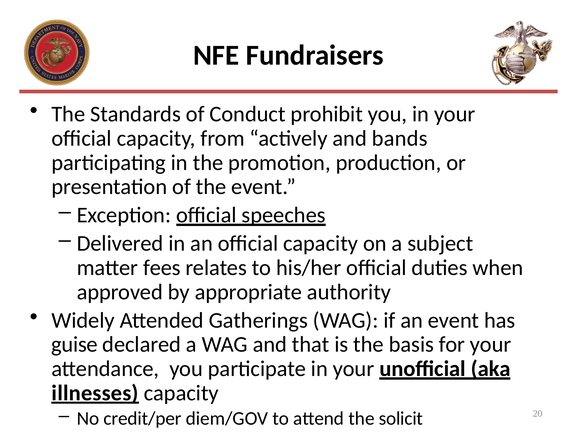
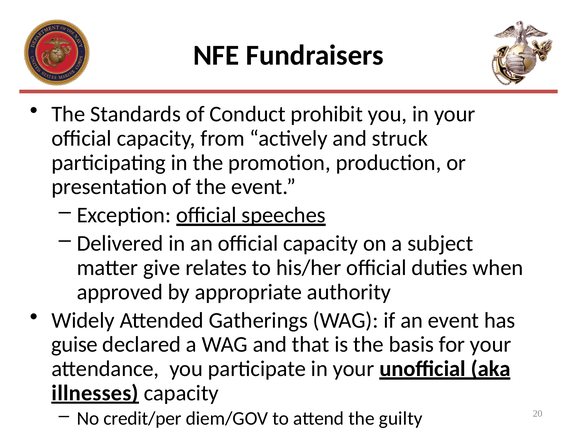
bands: bands -> struck (400, 138)
fees: fees -> give (162, 268)
solicit: solicit -> guilty (401, 418)
